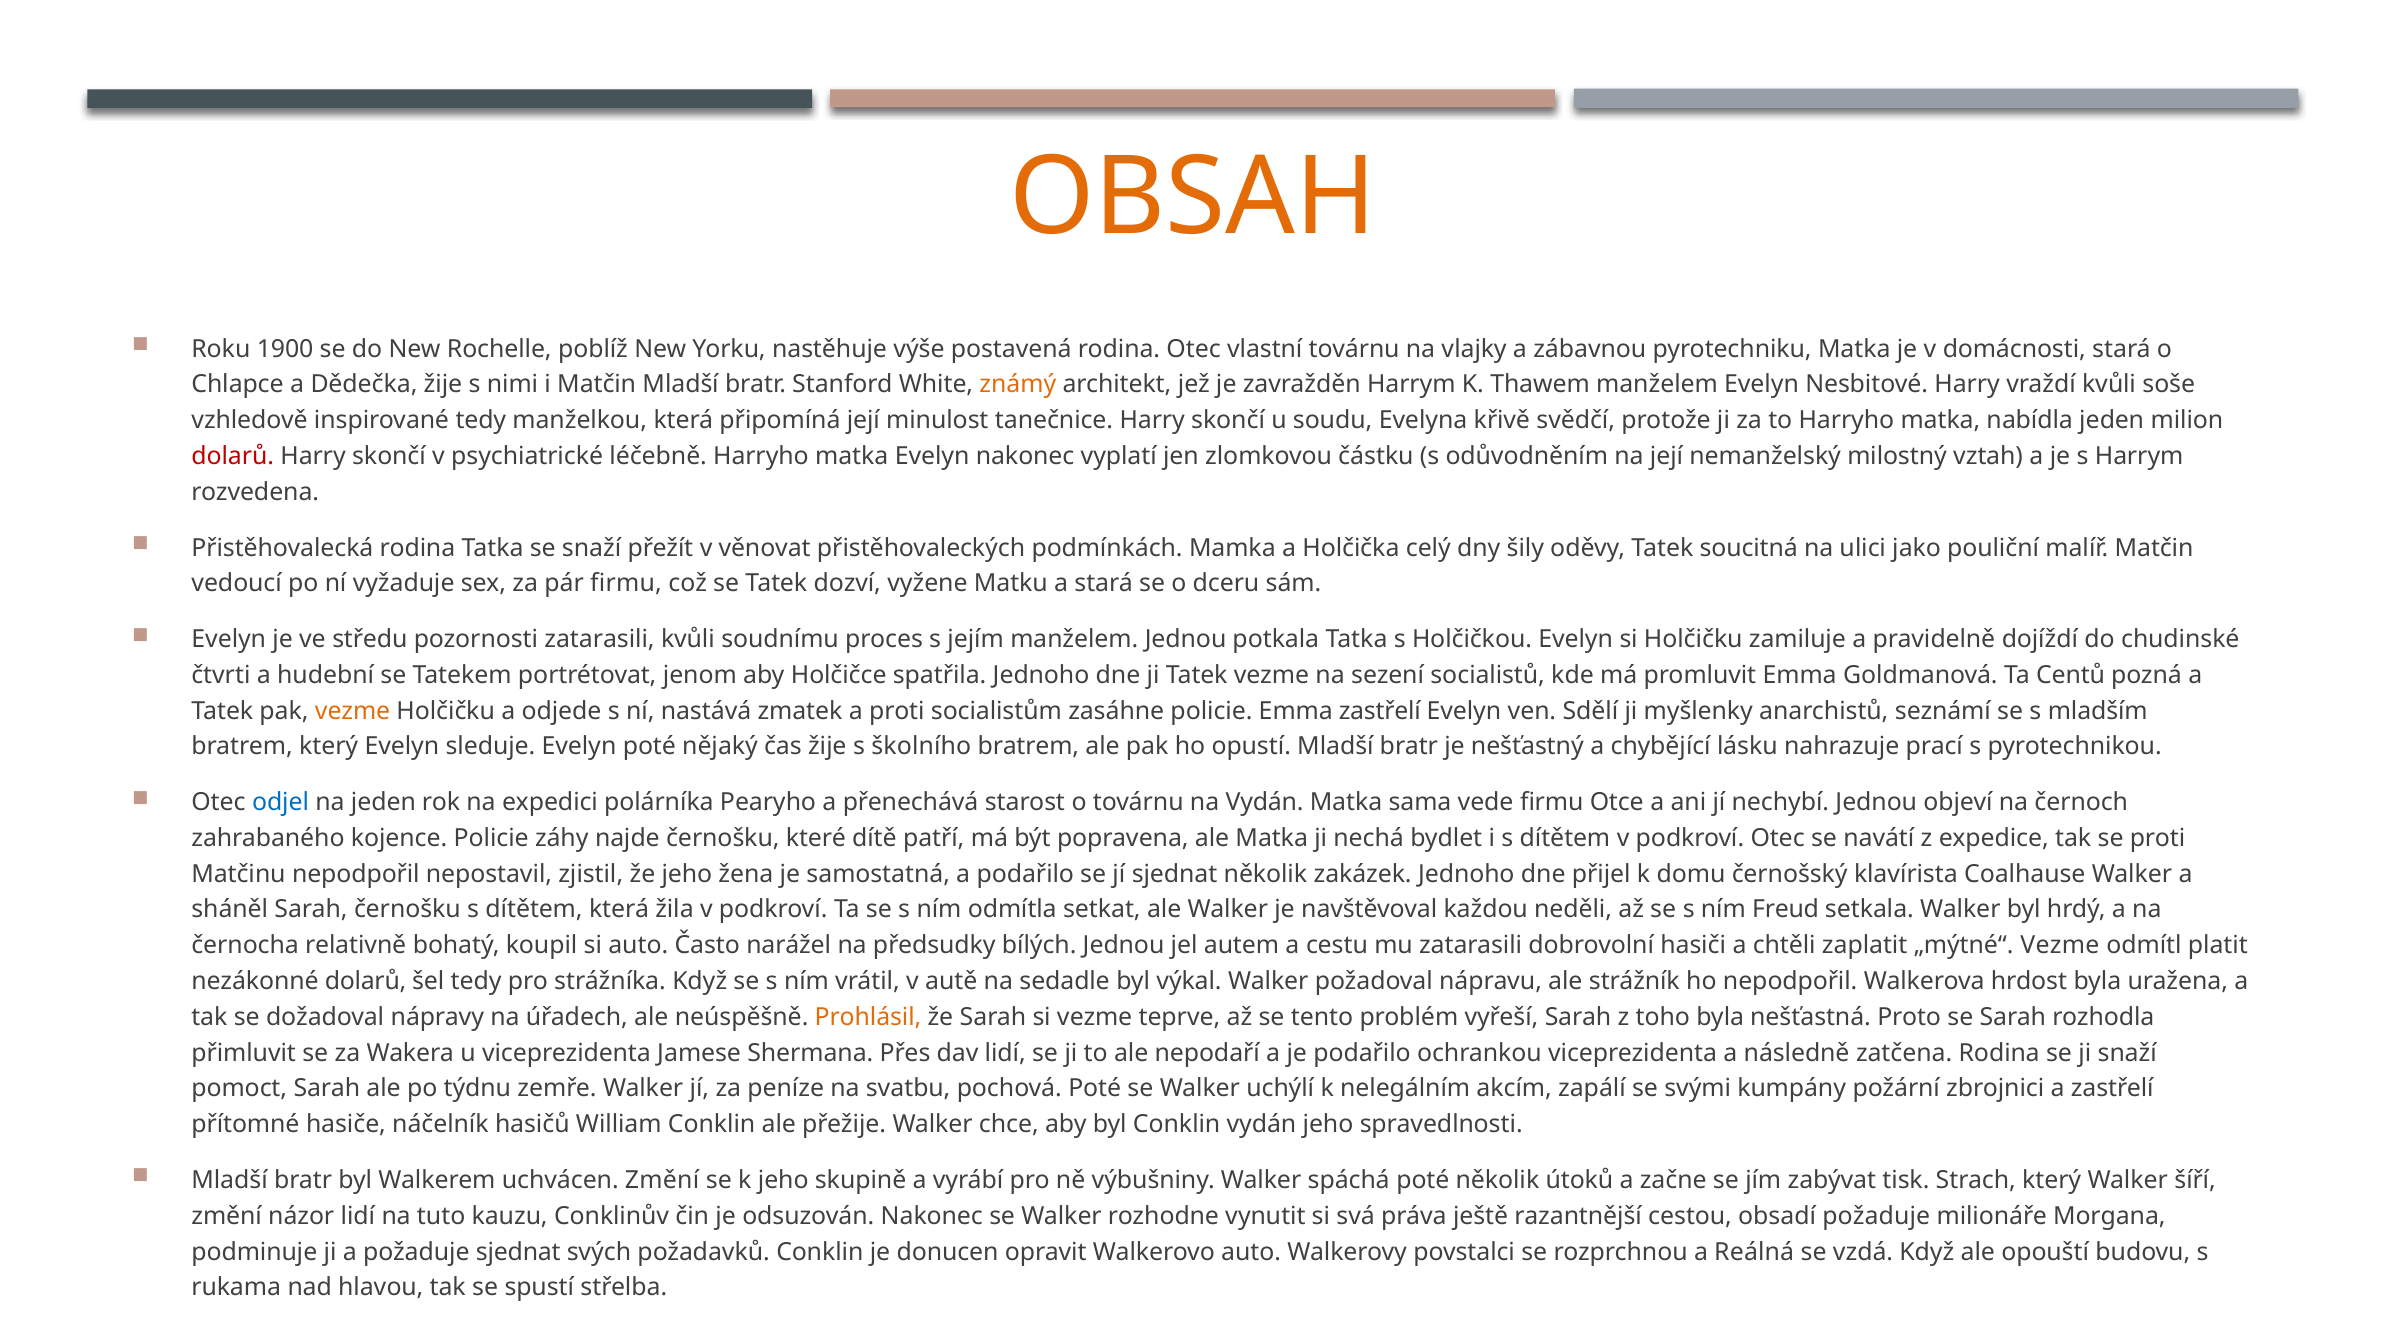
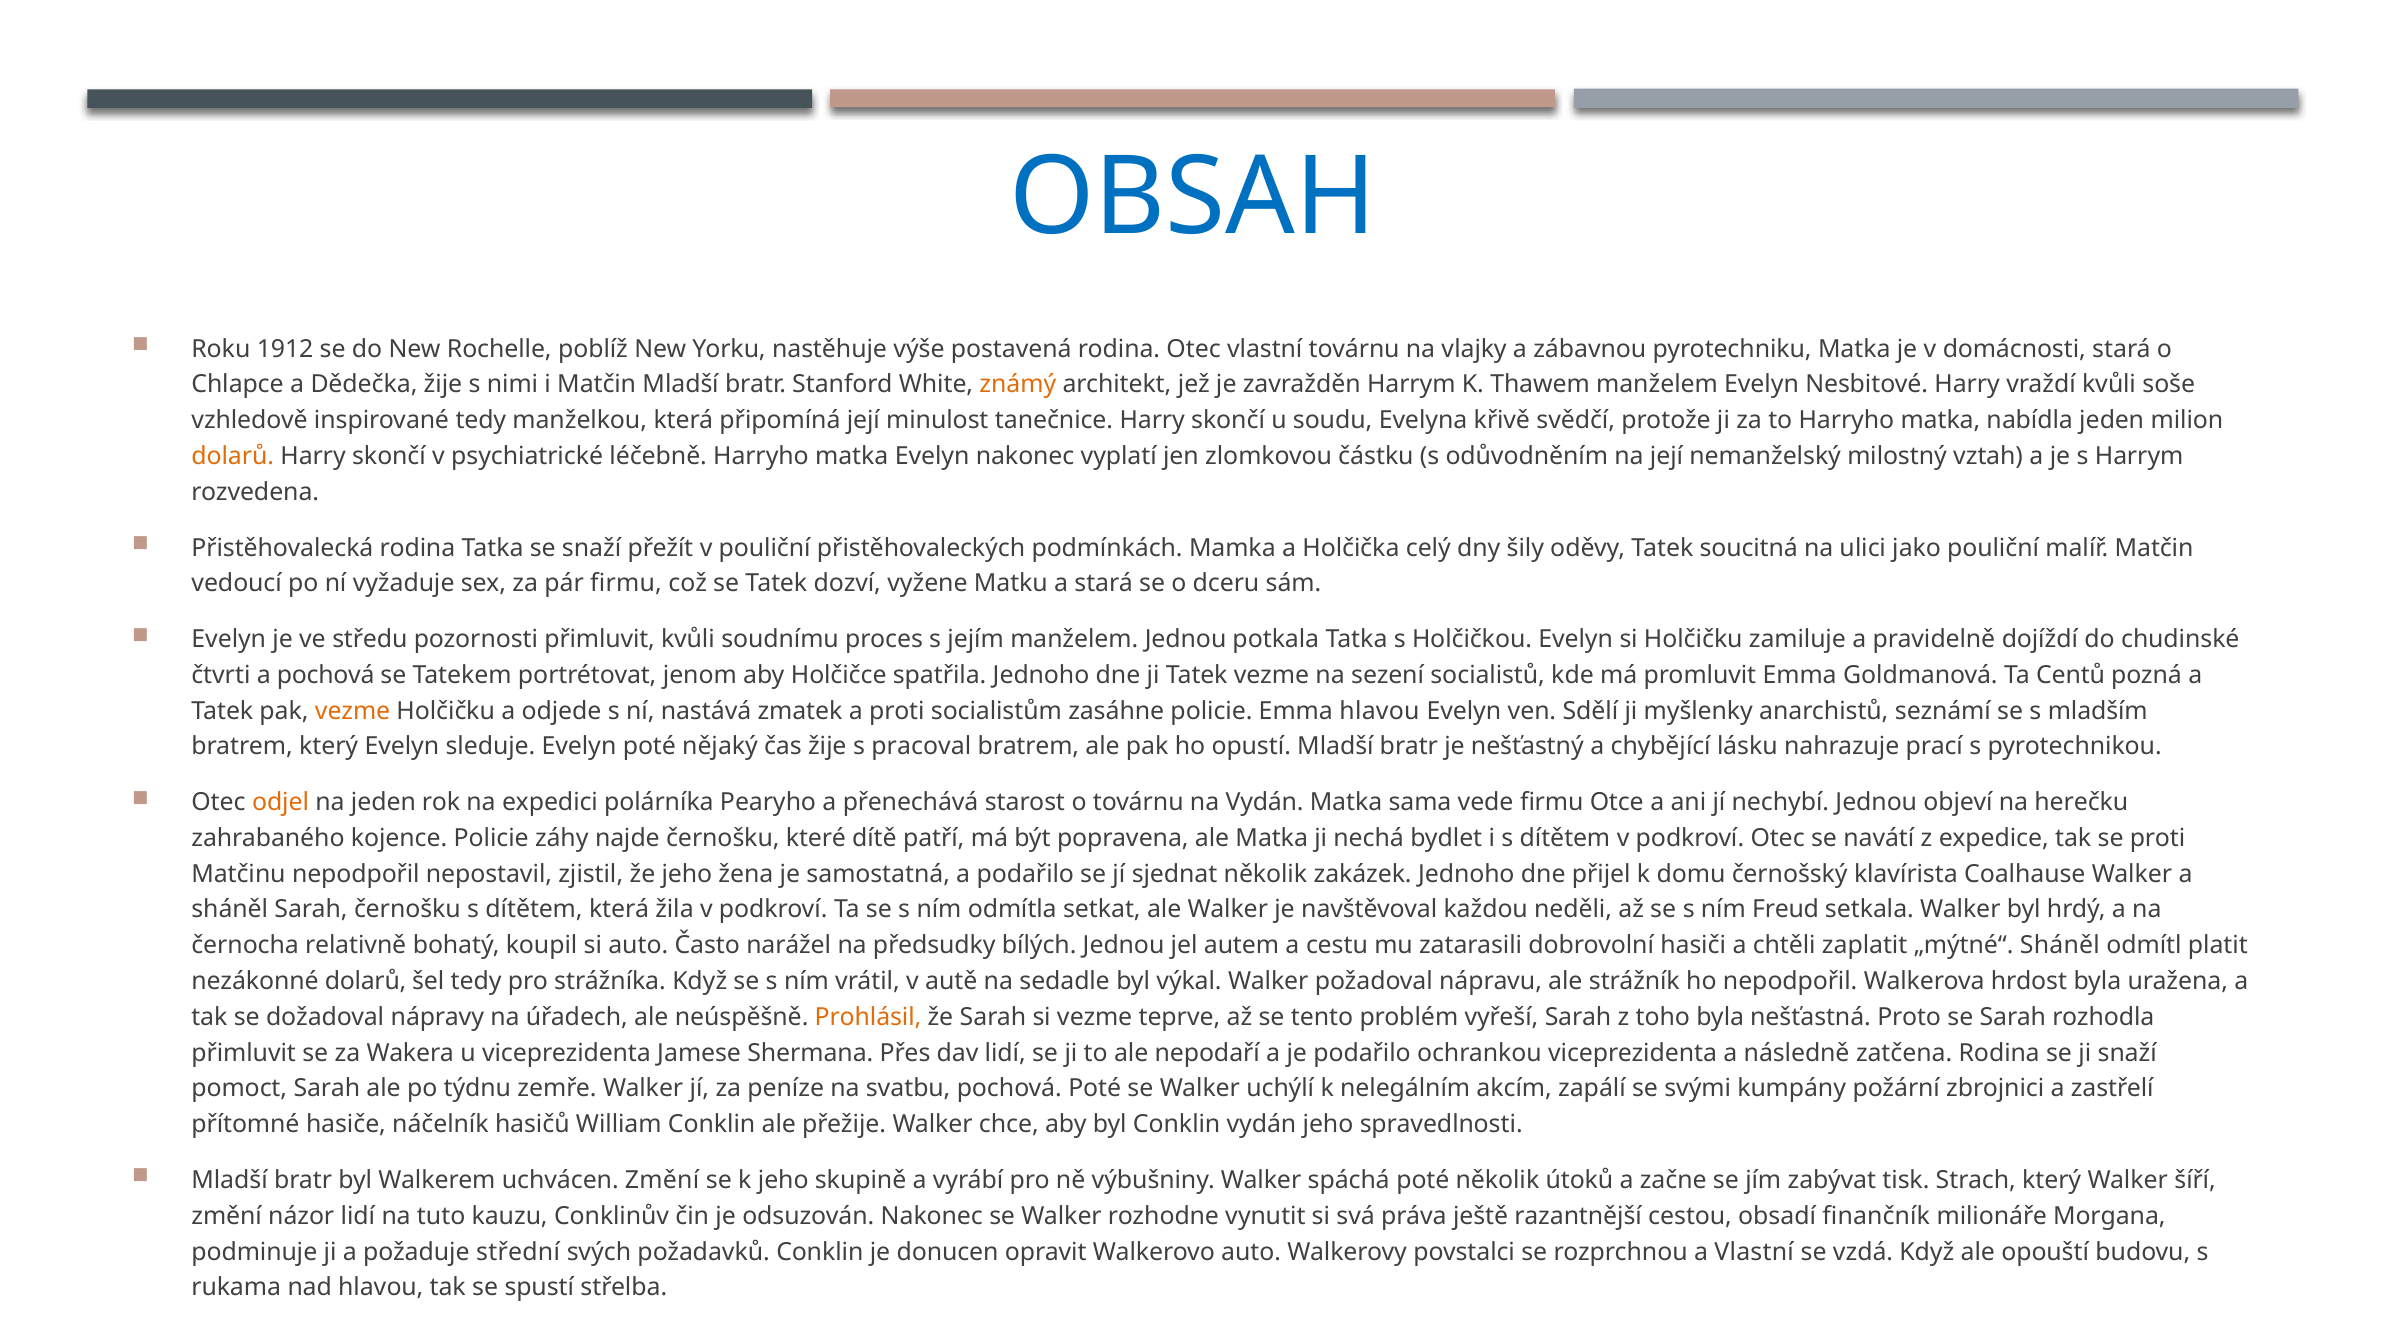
OBSAH colour: orange -> blue (1193, 197)
1900: 1900 -> 1912 (285, 349)
dolarů colour: red -> orange (233, 456)
v věnovat: věnovat -> pouliční (765, 548)
pozornosti zatarasili: zatarasili -> přimluvit (600, 639)
a hudební: hudební -> pochová (326, 675)
Emma zastřelí: zastřelí -> hlavou (1379, 711)
školního: školního -> pracoval (921, 747)
odjel colour: blue -> orange (280, 802)
černoch: černoch -> herečku (2081, 802)
„mýtné“ Vezme: Vezme -> Sháněl (2060, 946)
obsadí požaduje: požaduje -> finančník (1876, 1216)
požaduje sjednat: sjednat -> střední (518, 1252)
a Reálná: Reálná -> Vlastní (1754, 1252)
